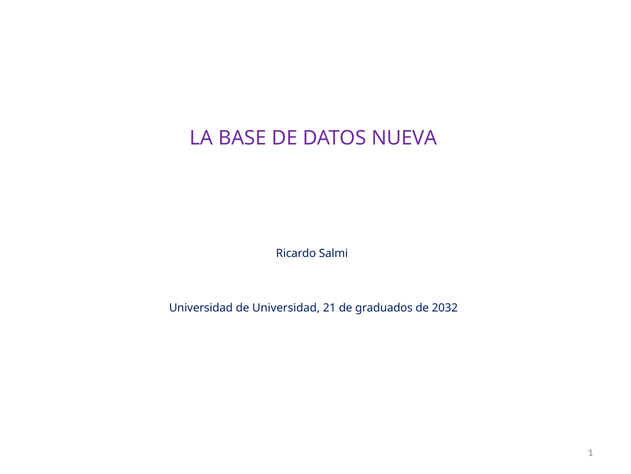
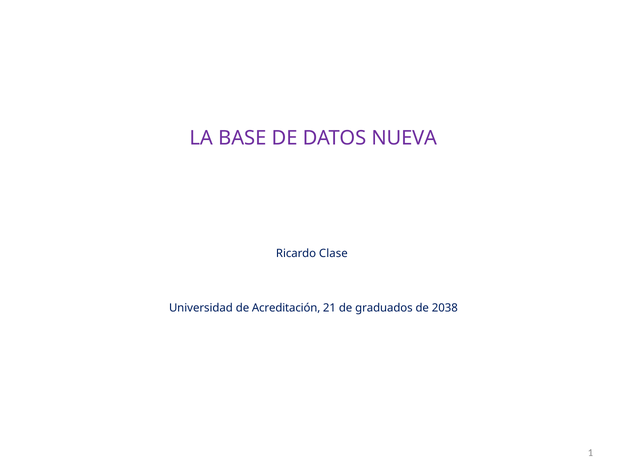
Salmi: Salmi -> Clase (333, 253)
de Universidad: Universidad -> Acreditación (286, 308)
2032: 2032 -> 2038 (445, 308)
